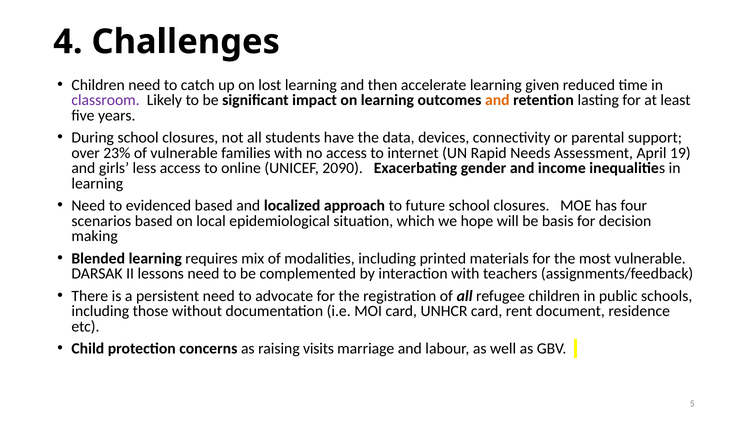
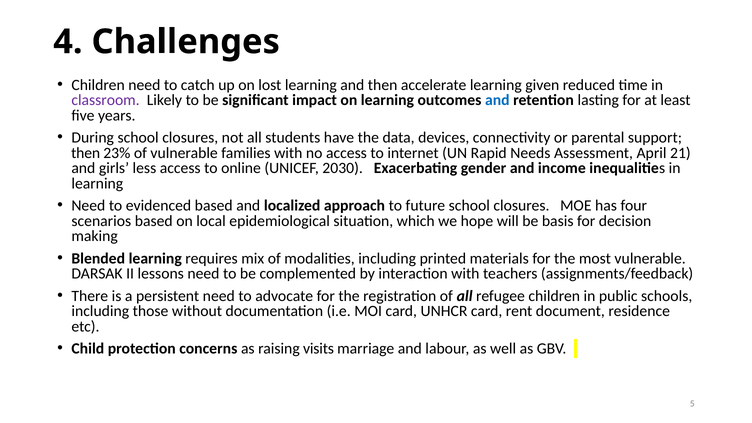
and colour: orange -> blue (497, 100)
over: over -> then (86, 153)
19: 19 -> 21 (680, 153)
2090: 2090 -> 2030 (343, 168)
